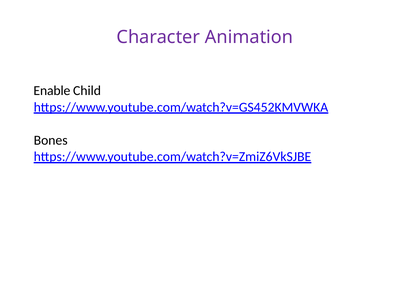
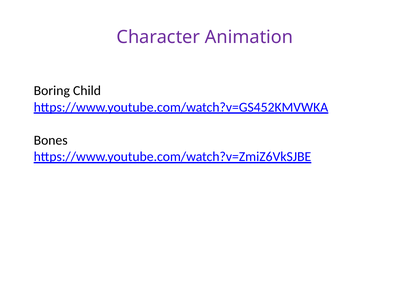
Enable: Enable -> Boring (52, 91)
